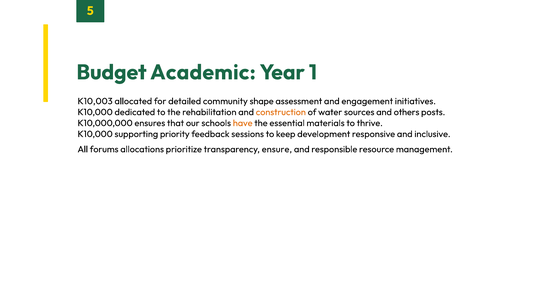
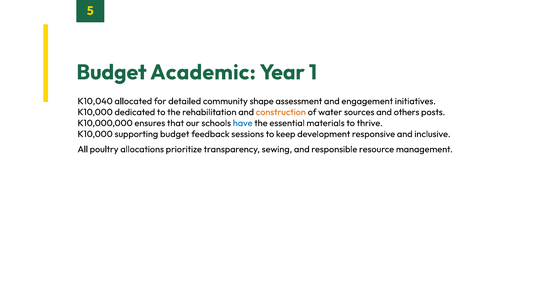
K10,003: K10,003 -> K10,040 (95, 101)
have colour: orange -> blue (243, 123)
supporting priority: priority -> budget (175, 134)
forums: forums -> poultry (104, 149)
ensure: ensure -> sewing (277, 149)
